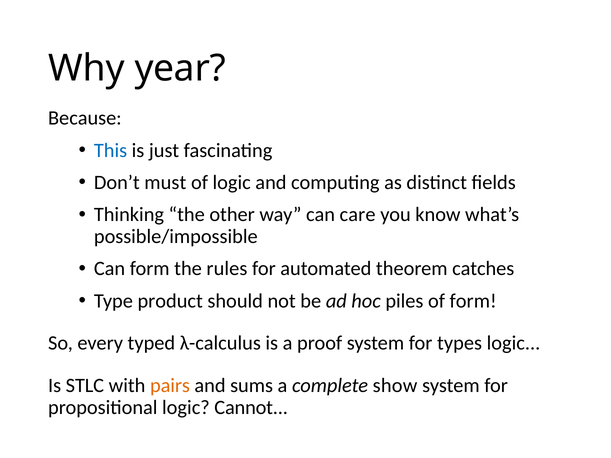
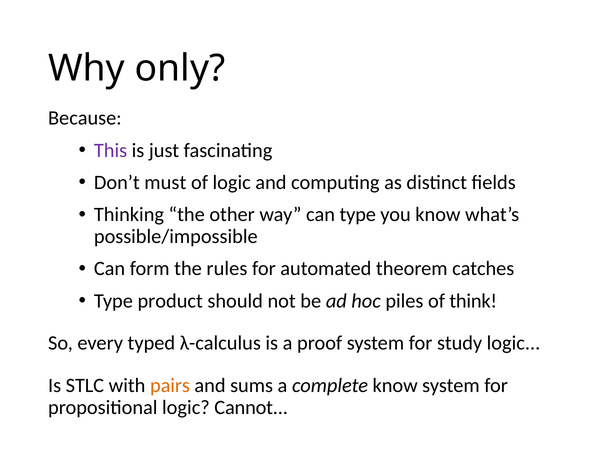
year: year -> only (180, 68)
This colour: blue -> purple (111, 150)
can care: care -> type (358, 215)
of form: form -> think (473, 301)
types: types -> study (460, 343)
complete show: show -> know (395, 386)
